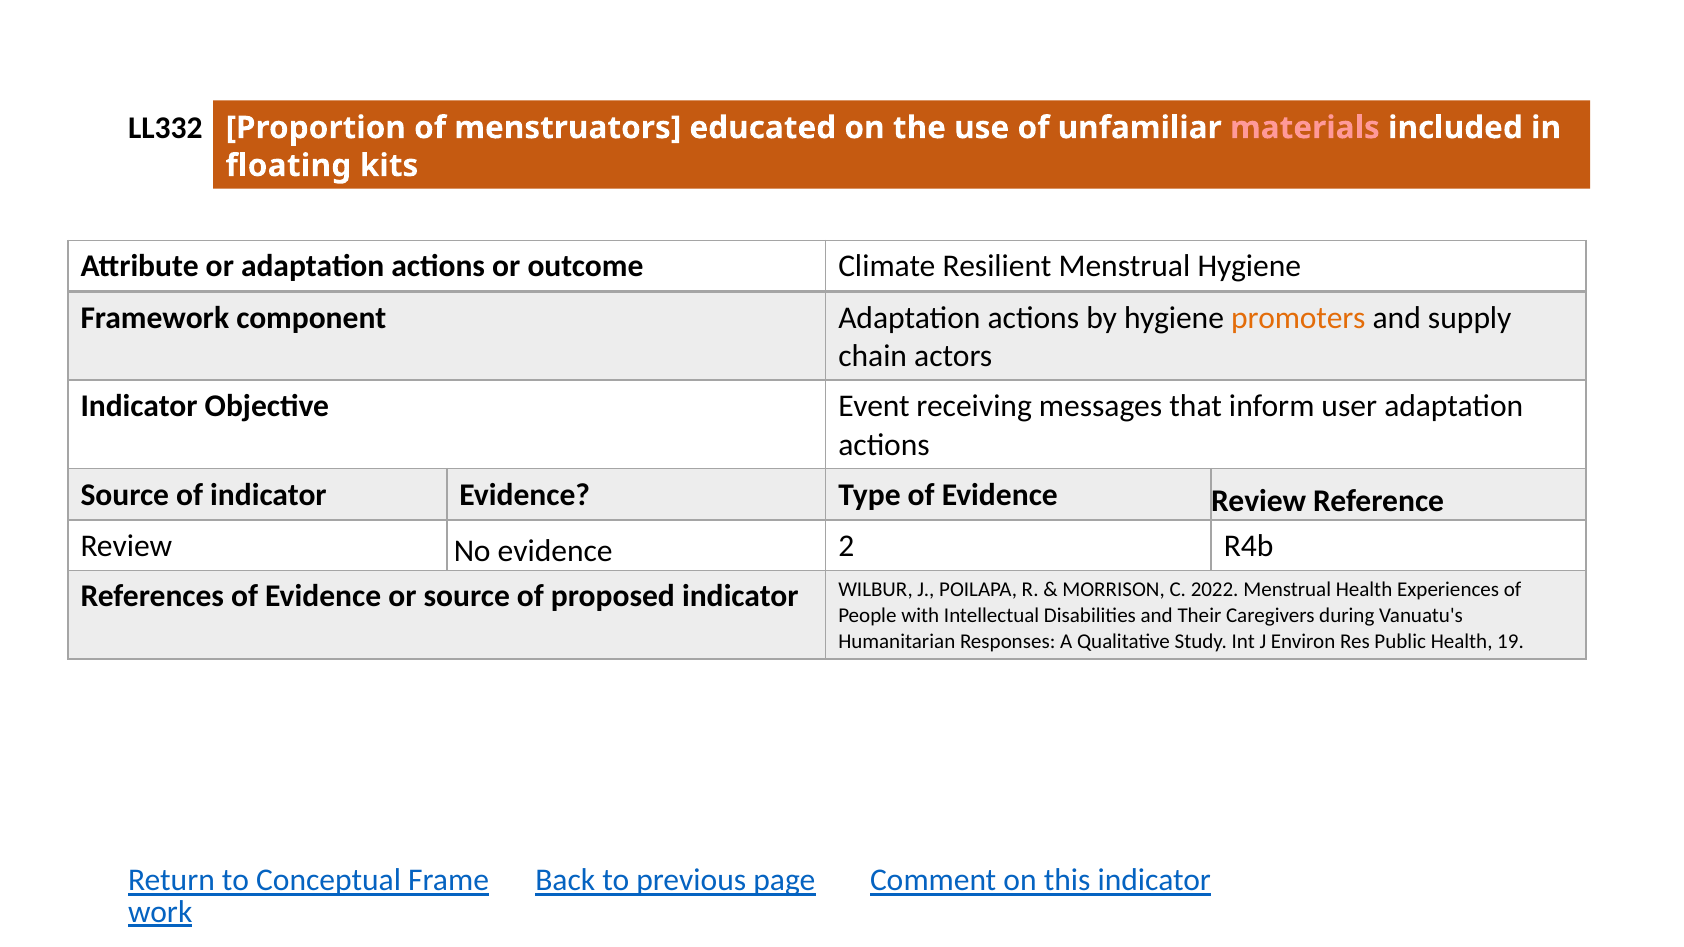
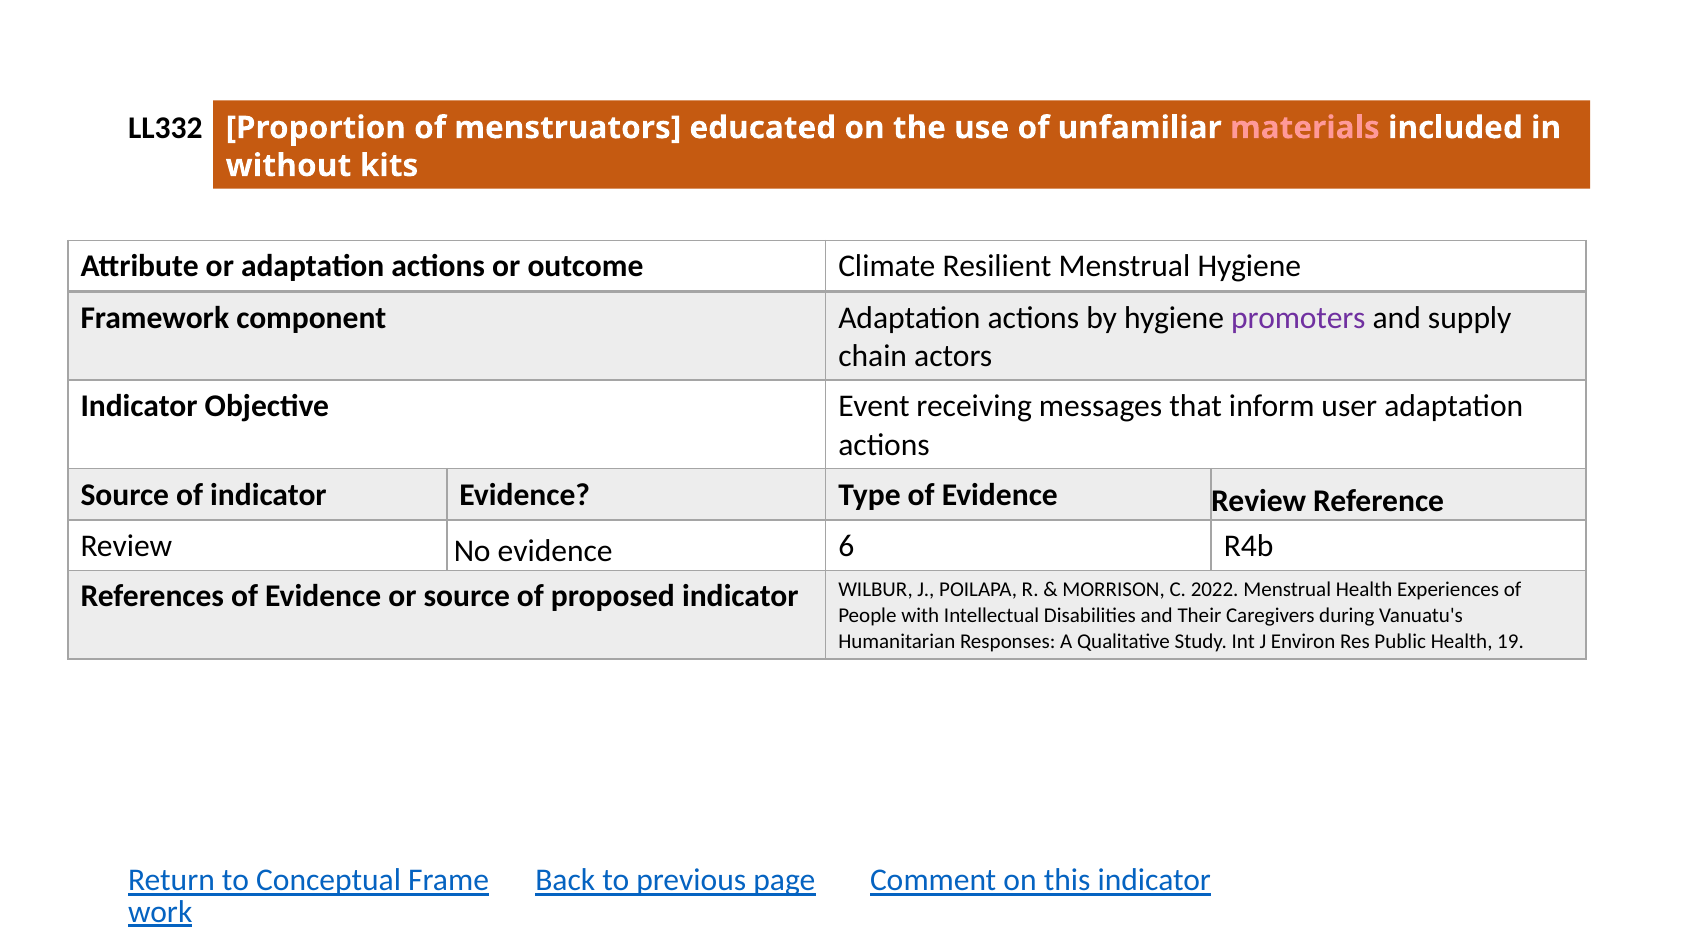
floating: floating -> without (288, 166)
promoters colour: orange -> purple (1298, 318)
2: 2 -> 6 (846, 546)
